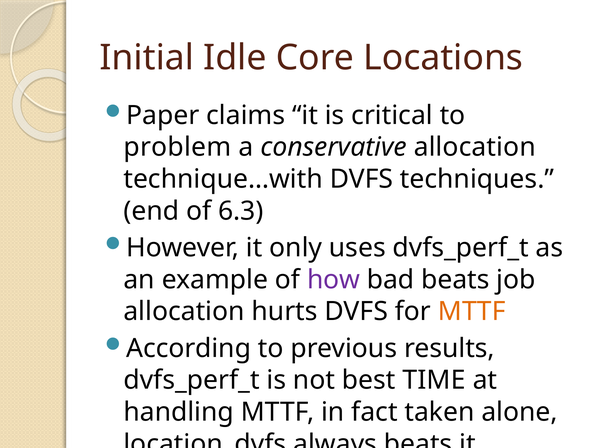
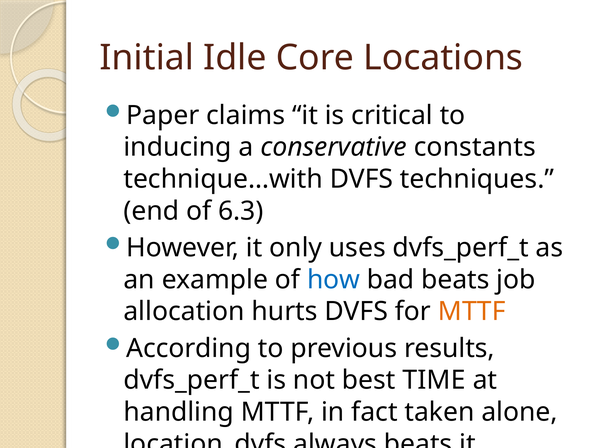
problem: problem -> inducing (178, 147)
conservative allocation: allocation -> constants (475, 147)
how colour: purple -> blue (333, 279)
